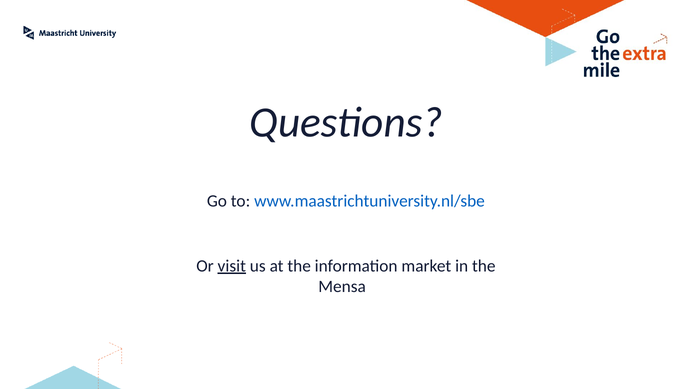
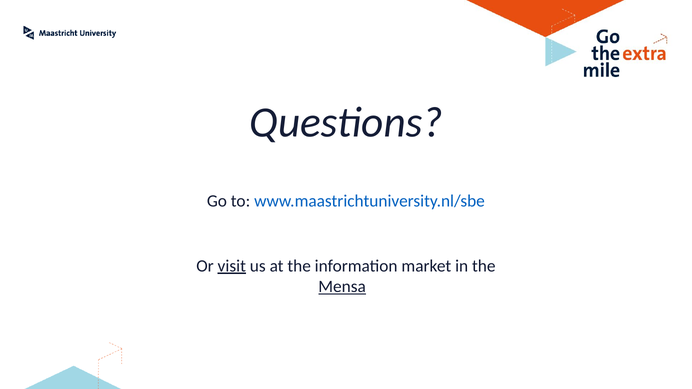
Mensa underline: none -> present (342, 287)
